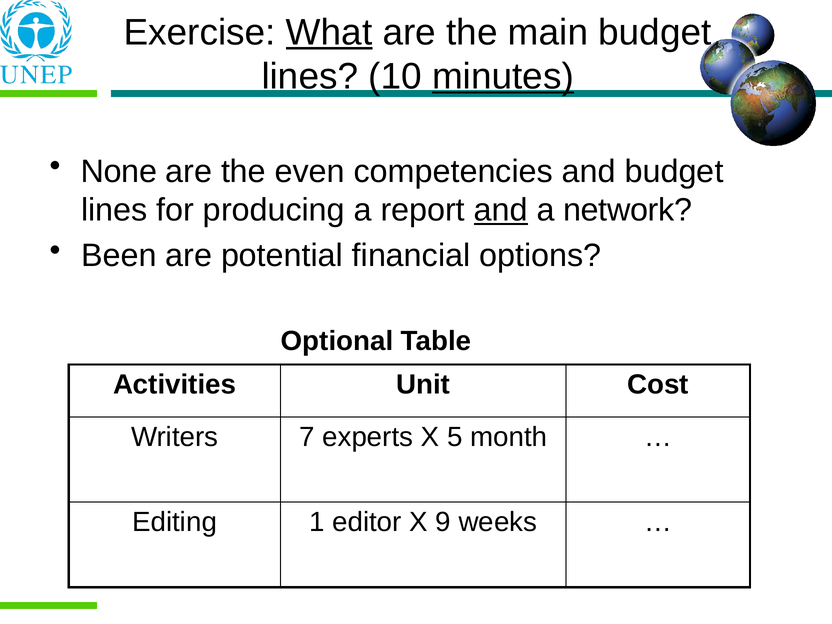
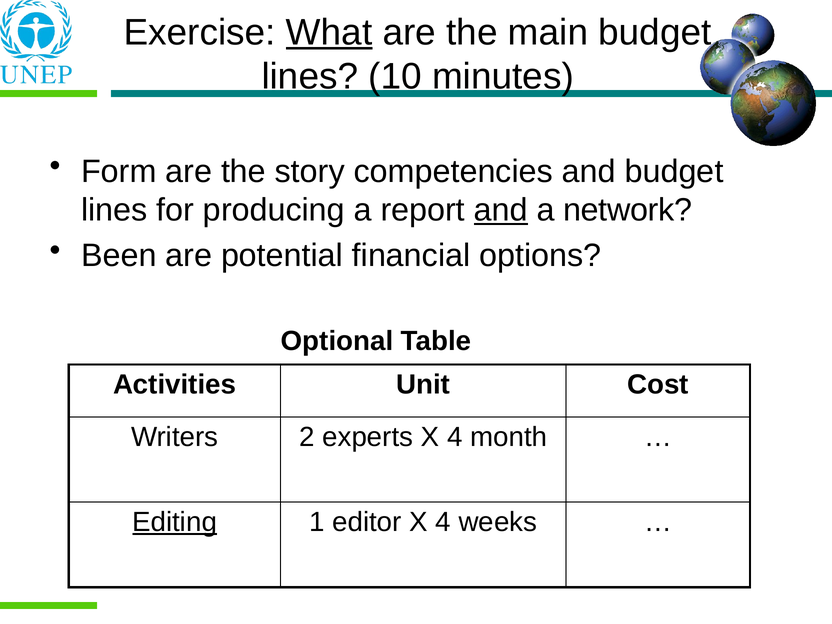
minutes underline: present -> none (503, 77)
None: None -> Form (119, 171)
even: even -> story (310, 171)
7: 7 -> 2 (307, 437)
experts X 5: 5 -> 4 (455, 437)
Editing underline: none -> present (175, 522)
editor X 9: 9 -> 4 (443, 522)
